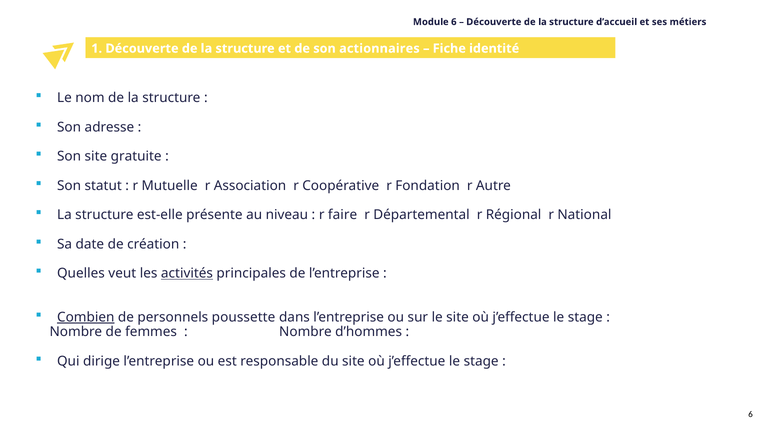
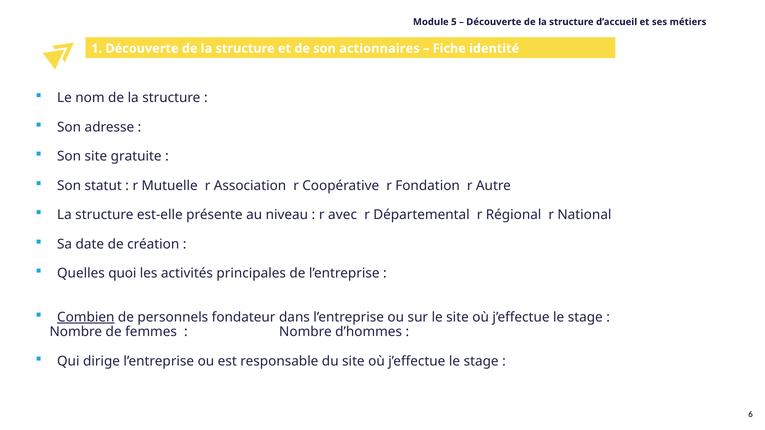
Module 6: 6 -> 5 (454, 22)
faire: faire -> avec (343, 215)
veut: veut -> quoi (122, 274)
activités underline: present -> none (187, 274)
poussette: poussette -> fondateur (244, 317)
